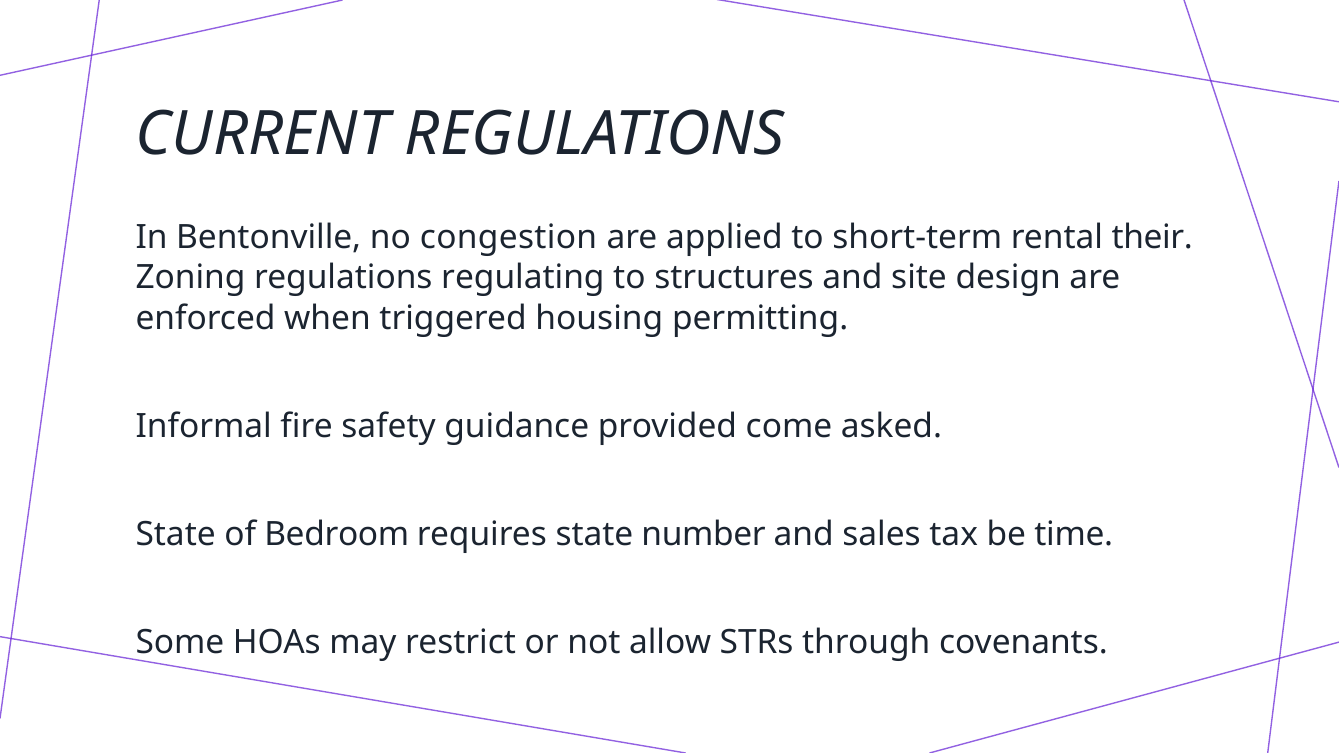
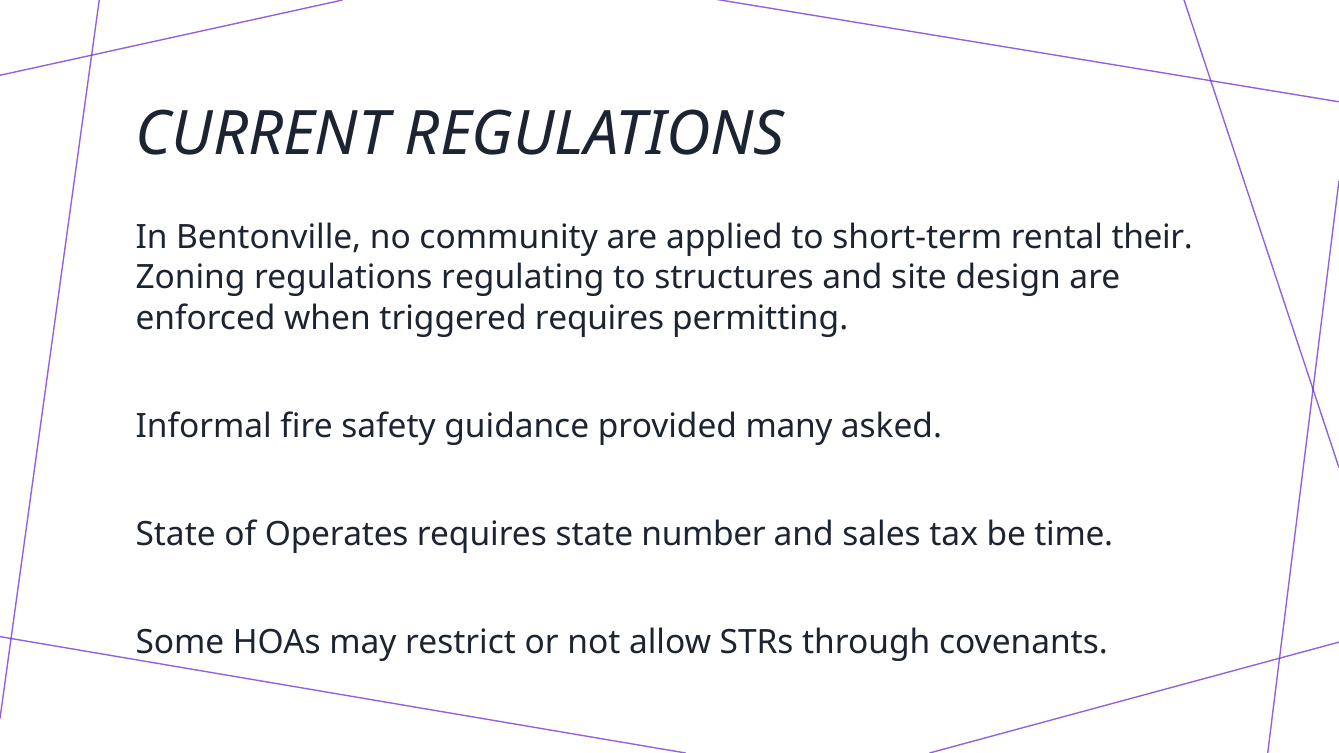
congestion: congestion -> community (509, 238)
triggered housing: housing -> requires (600, 318)
come: come -> many (789, 426)
Bedroom: Bedroom -> Operates (337, 535)
